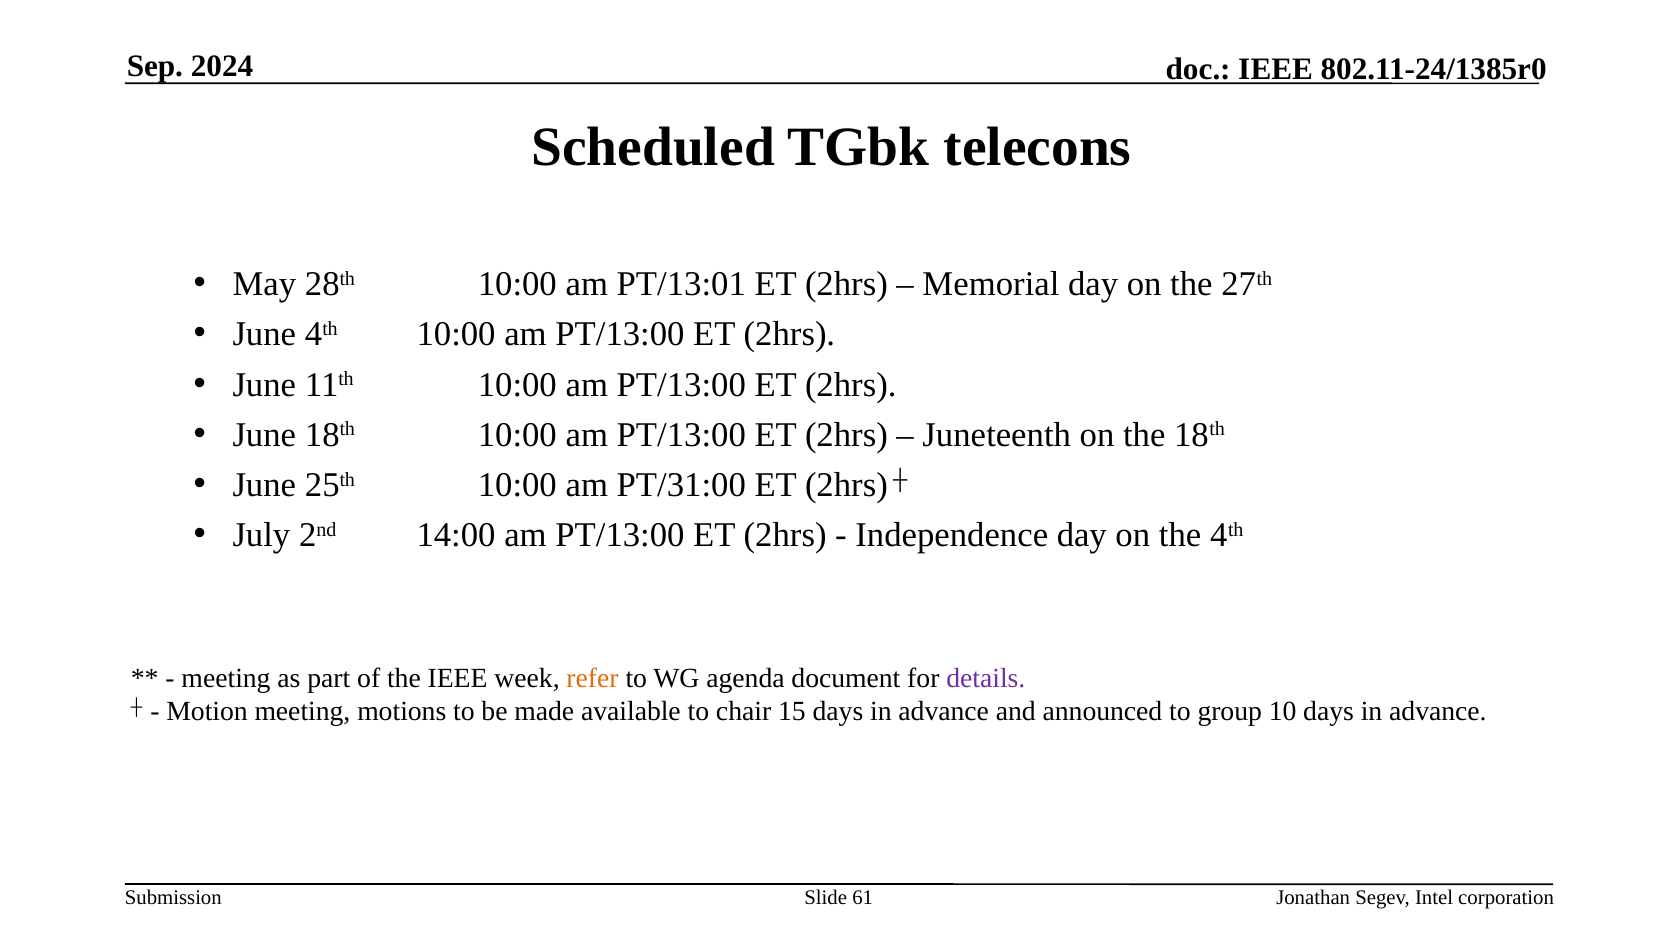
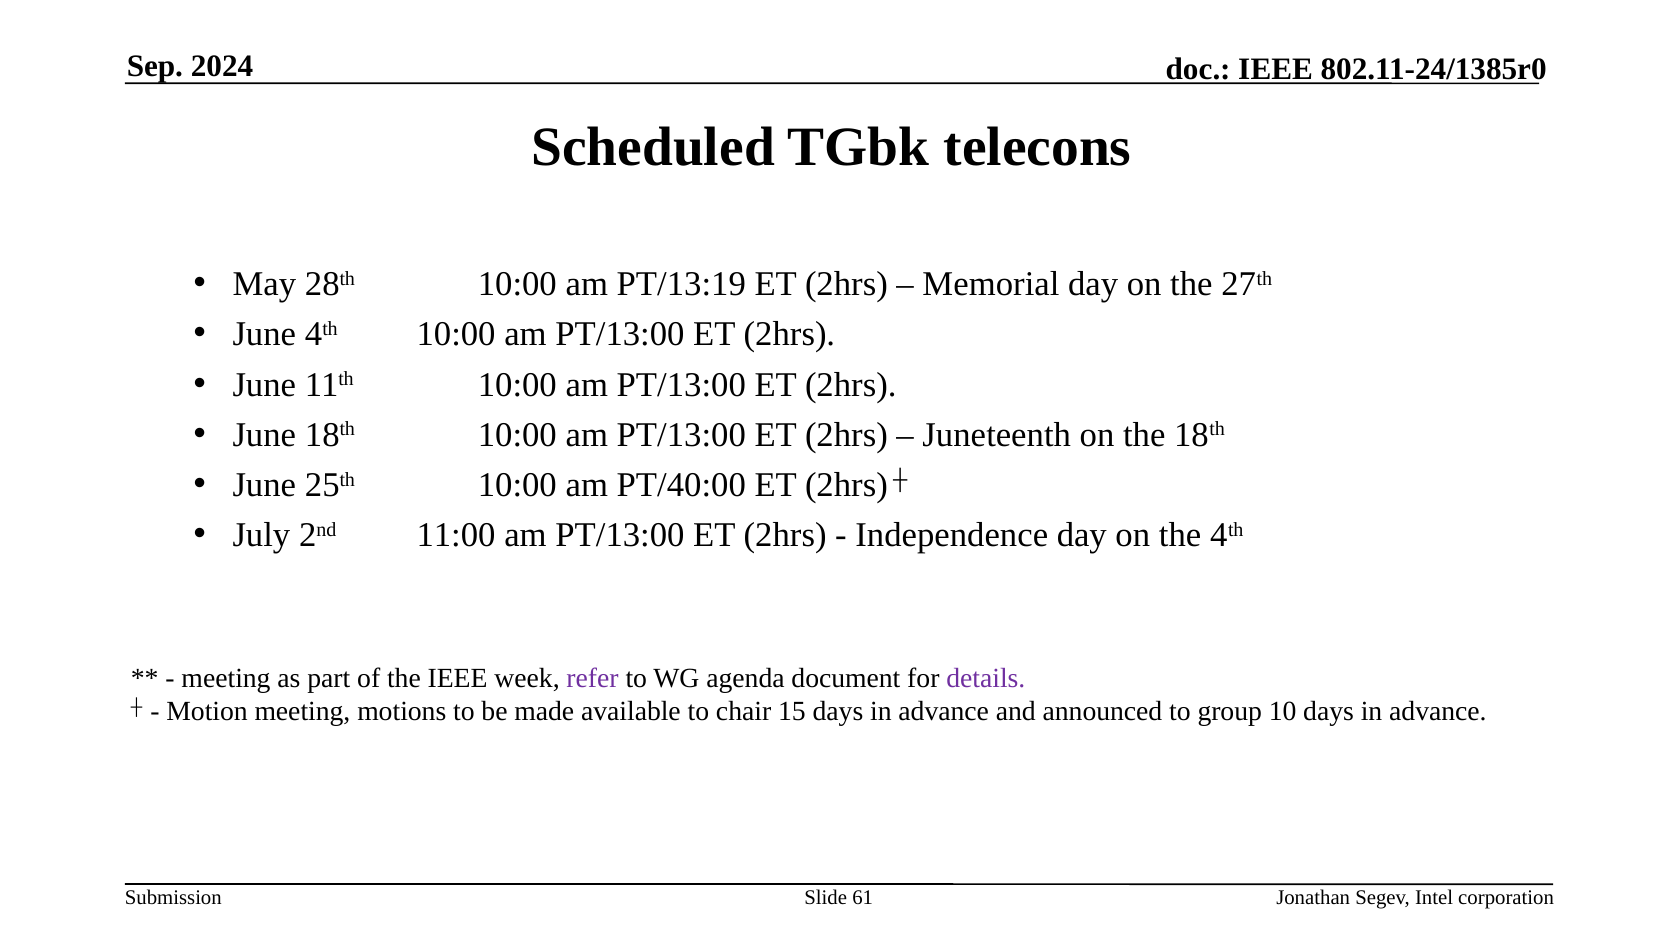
PT/13:01: PT/13:01 -> PT/13:19 (681, 284)
PT/31:00: PT/31:00 -> PT/40:00 (681, 485)
14:00: 14:00 -> 11:00 (456, 535)
refer colour: orange -> purple (593, 678)
